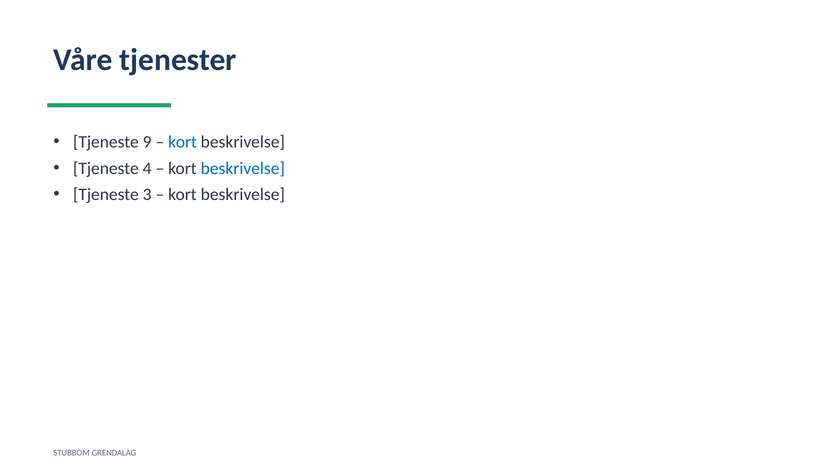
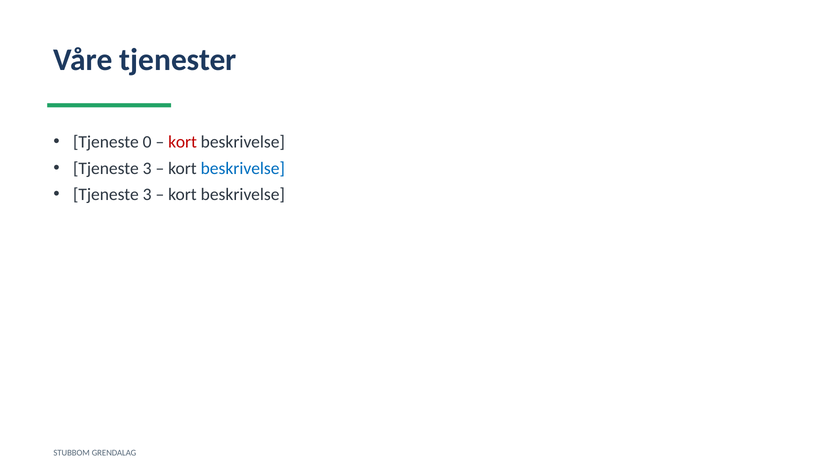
9: 9 -> 0 (147, 142)
kort colour: blue -> red (183, 142)
4: 4 -> 3 (147, 168)
